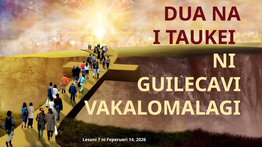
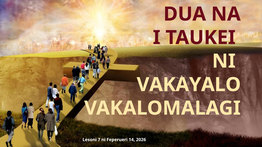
GUILECAVI: GUILECAVI -> VAKAYALO (189, 85)
